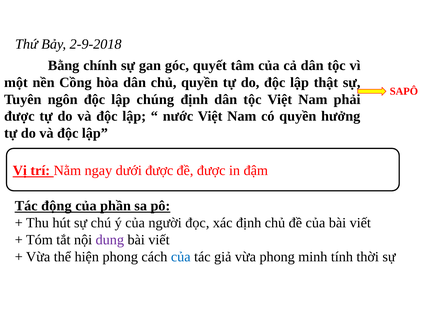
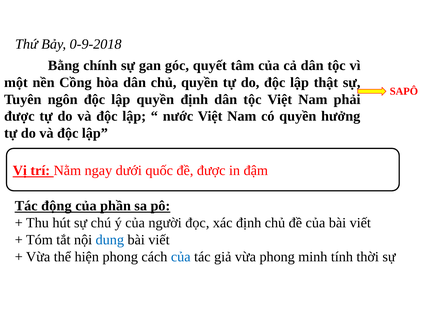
2-9-2018: 2-9-2018 -> 0-9-2018 (96, 44)
lập chúng: chúng -> quyền (155, 100)
dưới được: được -> quốc (159, 171)
dung colour: purple -> blue (110, 240)
